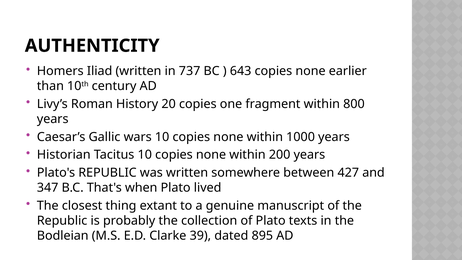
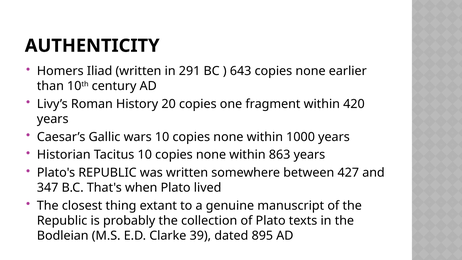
737: 737 -> 291 (190, 71)
800: 800 -> 420 (354, 104)
200: 200 -> 863 (280, 155)
